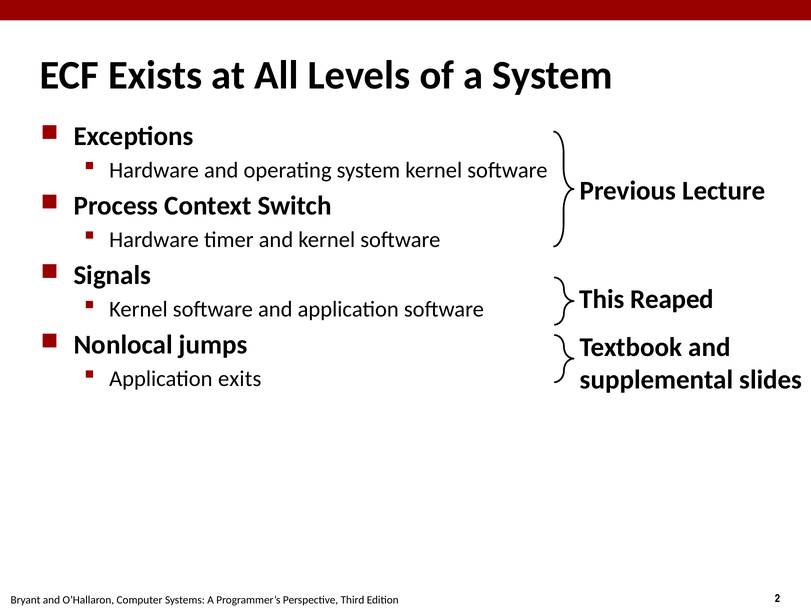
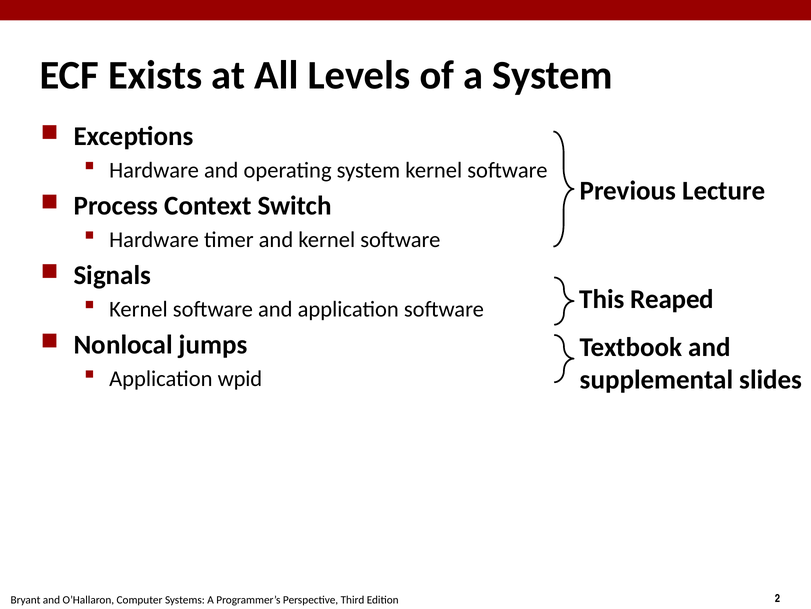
exits: exits -> wpid (240, 378)
